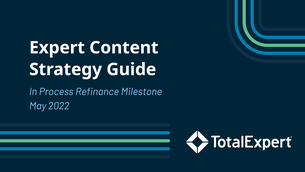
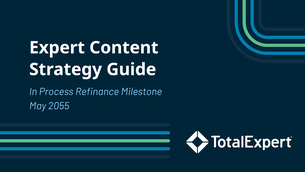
2022: 2022 -> 2055 (59, 106)
